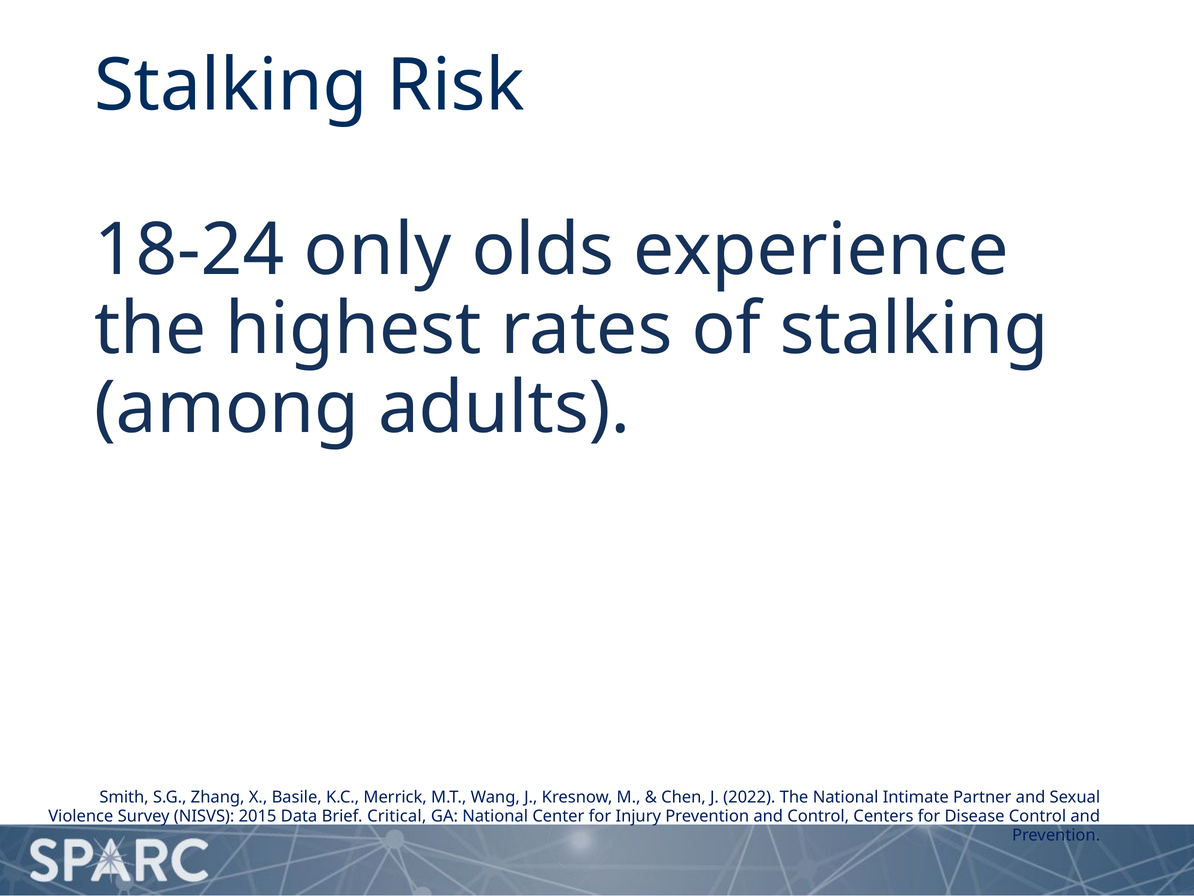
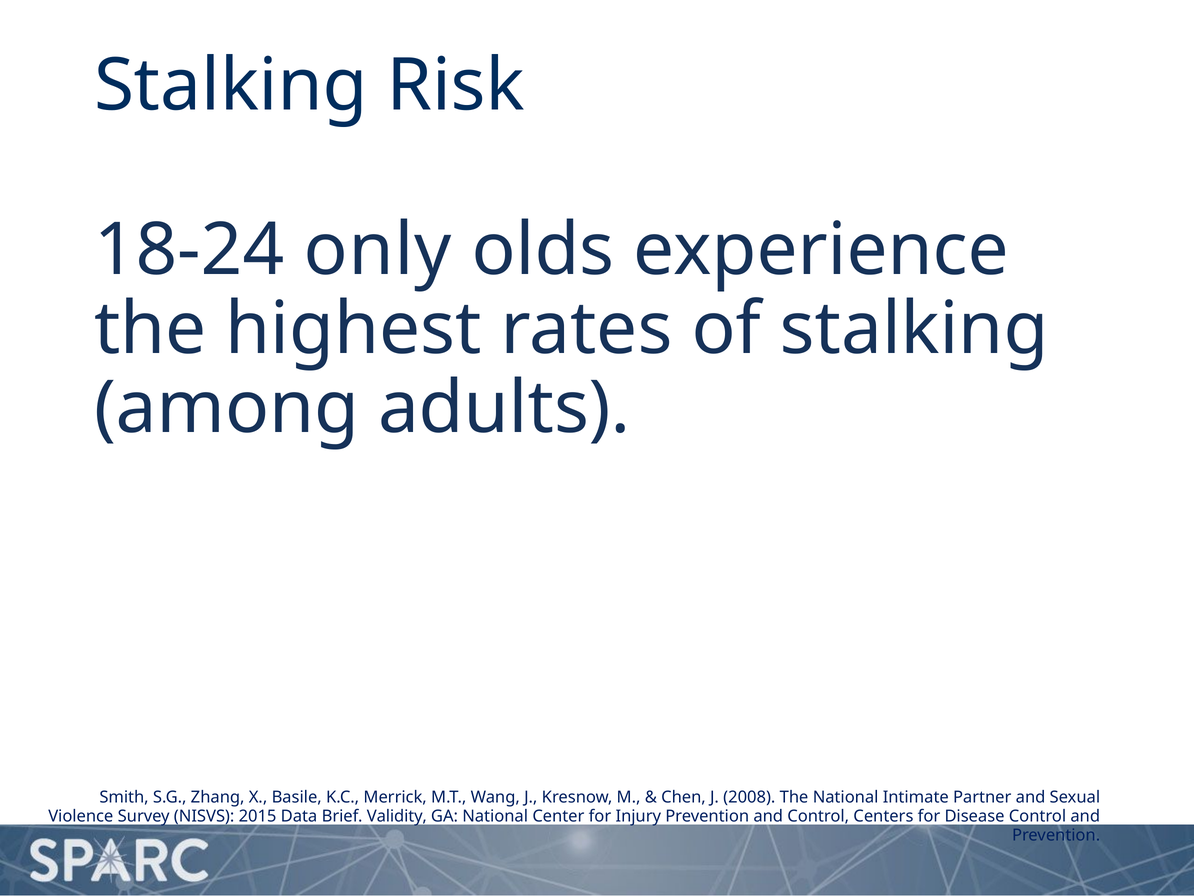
2022: 2022 -> 2008 (749, 797)
Critical: Critical -> Validity (397, 816)
